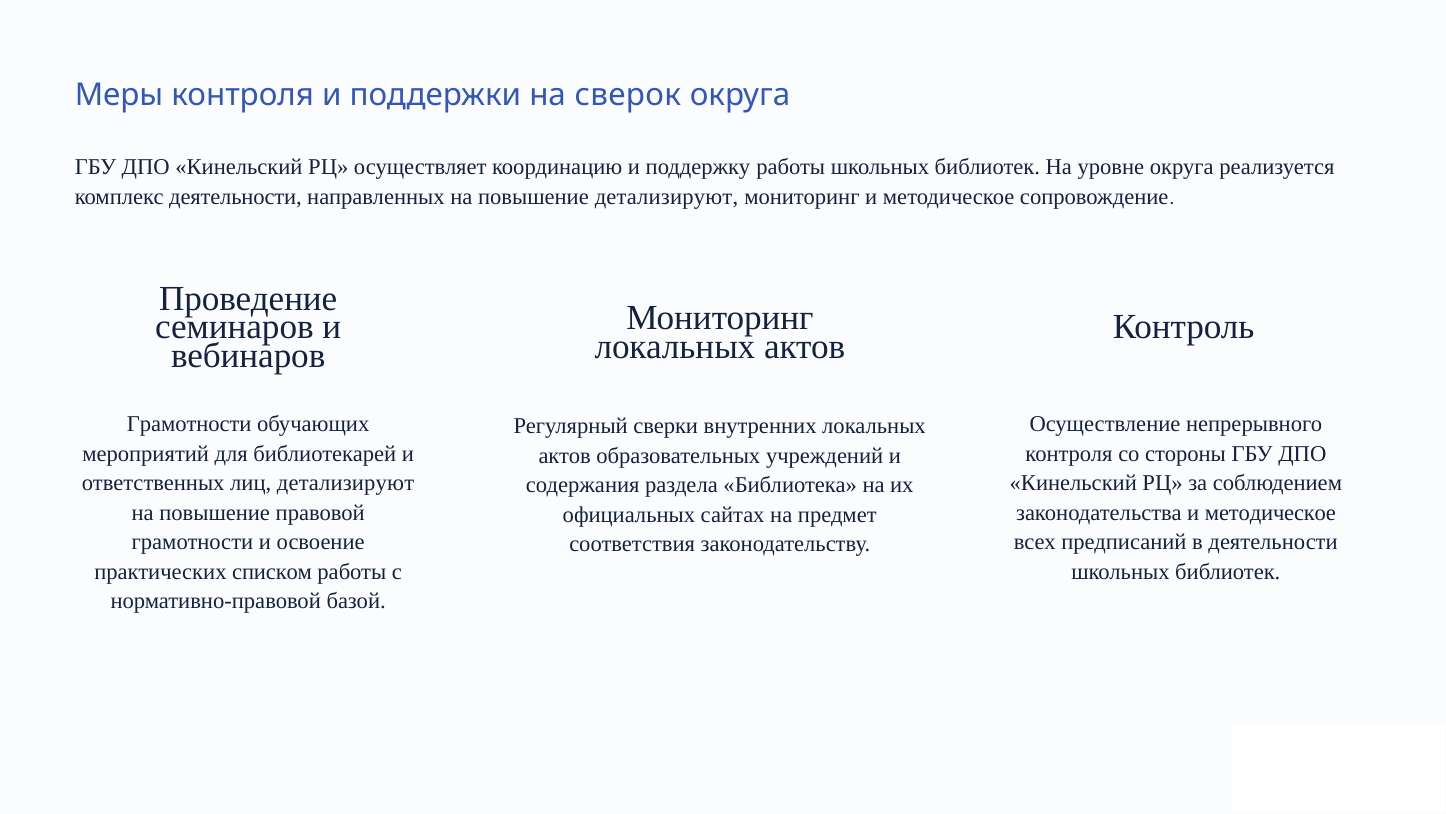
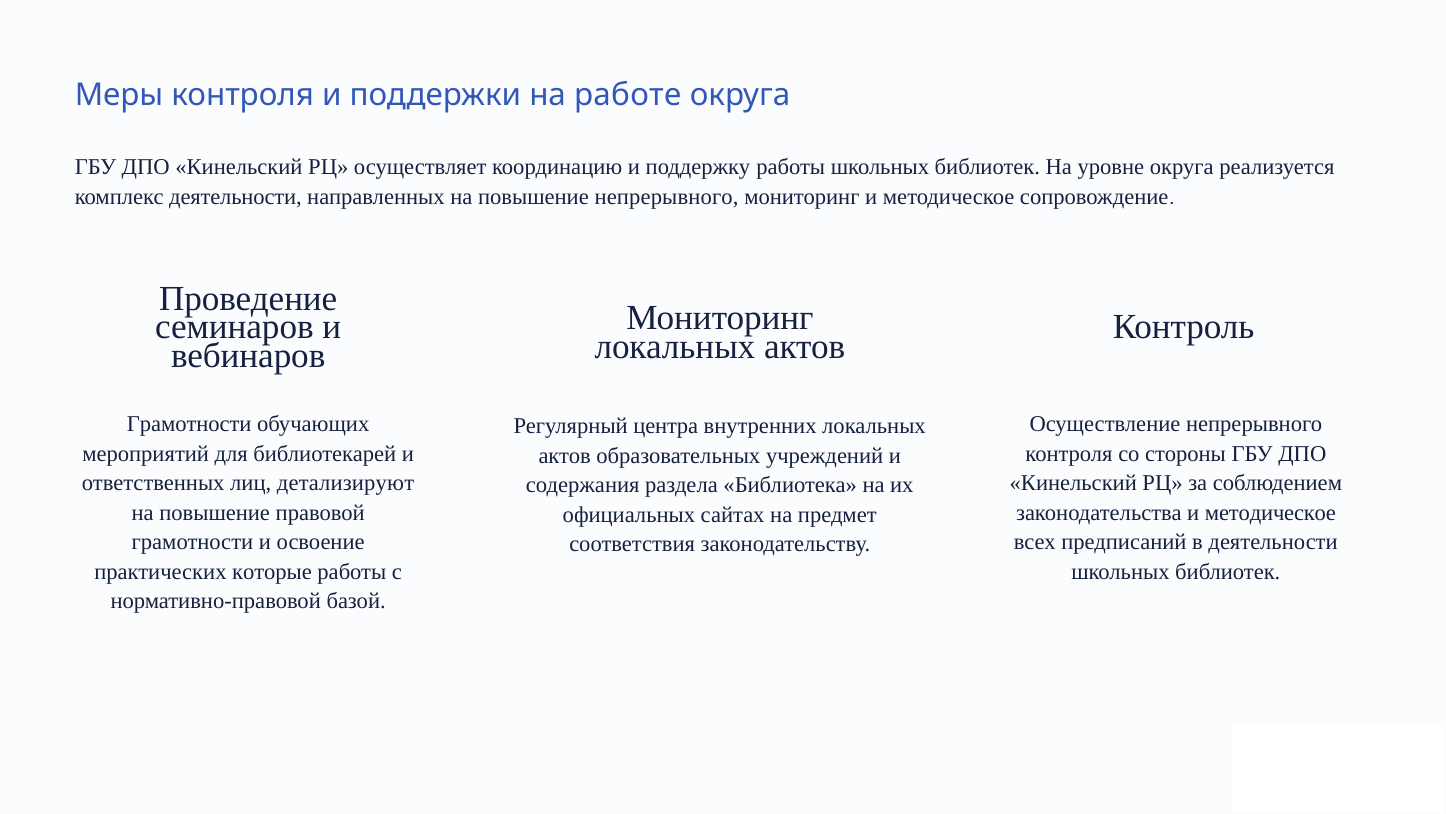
сверок: сверок -> работе (628, 95)
повышение детализируют: детализируют -> непрерывного (667, 197)
сверки: сверки -> центра (666, 426)
списком: списком -> которые (272, 571)
